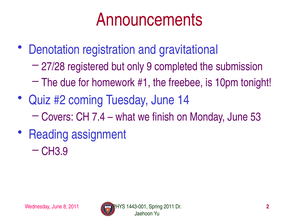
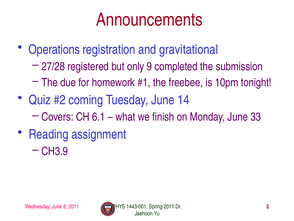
Denotation: Denotation -> Operations (54, 49)
7.4: 7.4 -> 6.1 (99, 117)
53: 53 -> 33 (256, 117)
